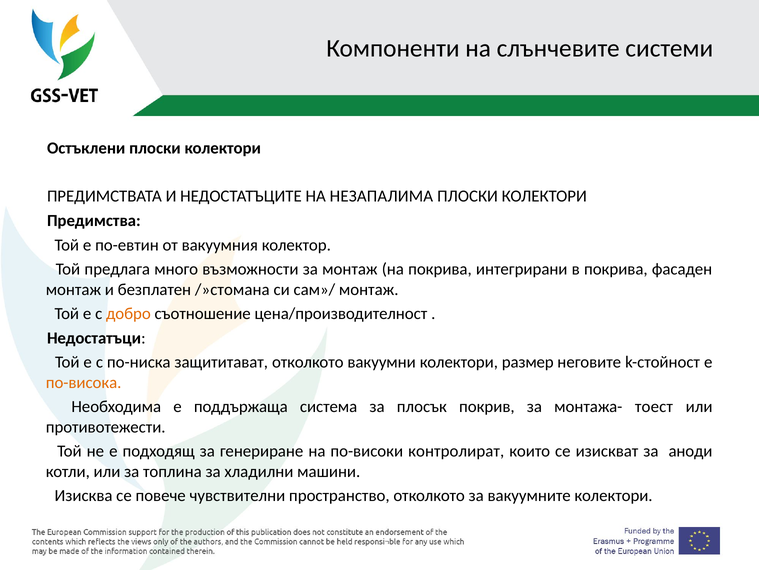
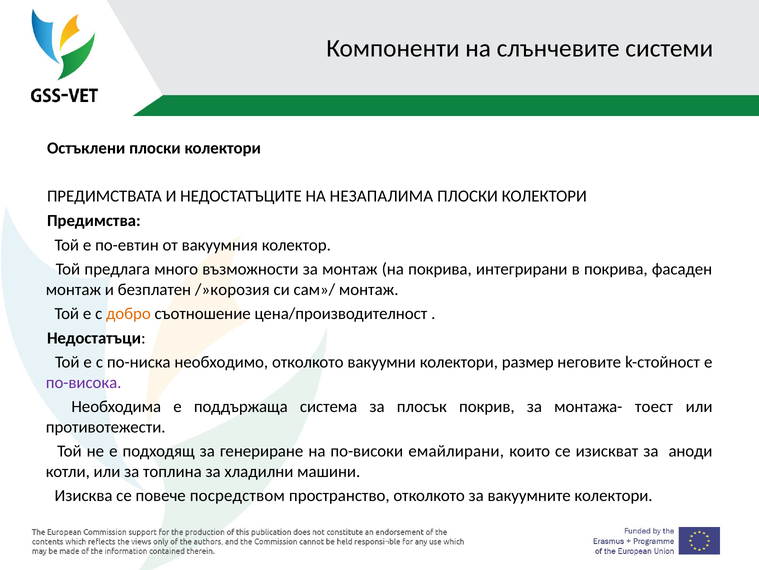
/»стомана: /»стомана -> /»корозия (232, 289)
защититават: защититават -> необходимо (221, 362)
по-висока colour: orange -> purple (84, 382)
контролират: контролират -> емайлирани (456, 451)
чувствителни: чувствителни -> посредством (237, 495)
